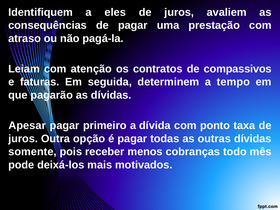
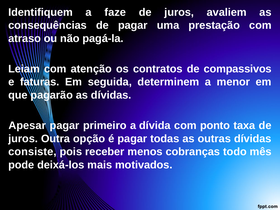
eles: eles -> faze (115, 12)
tempo: tempo -> menor (233, 82)
somente: somente -> consiste (32, 152)
